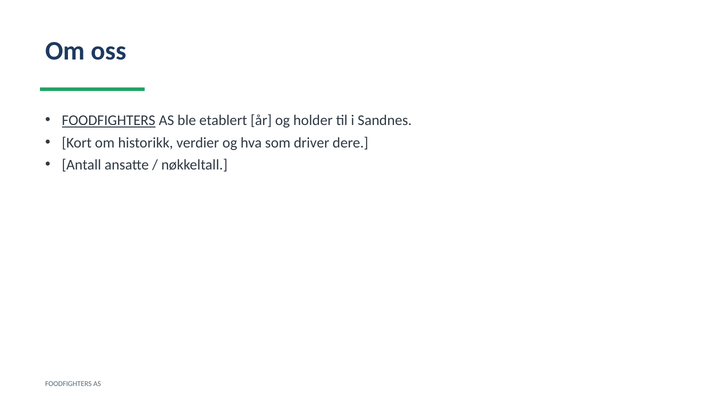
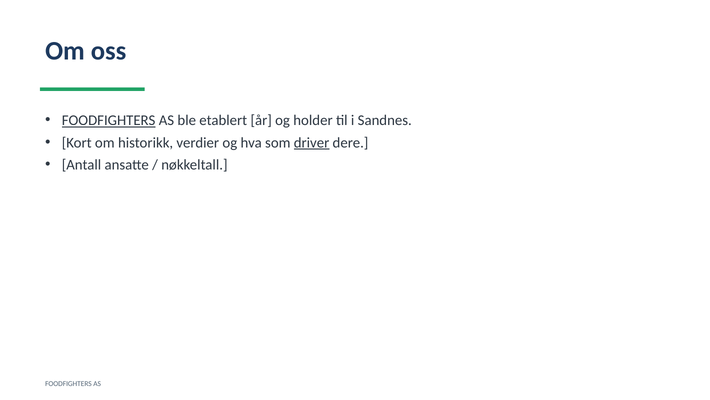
driver underline: none -> present (312, 142)
